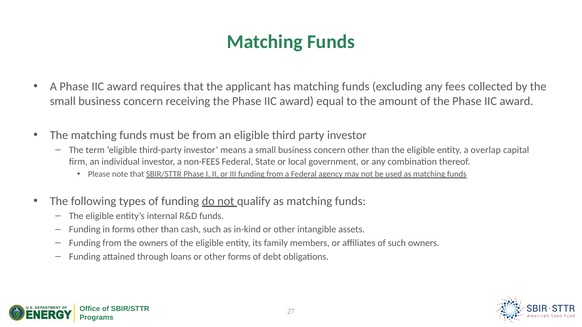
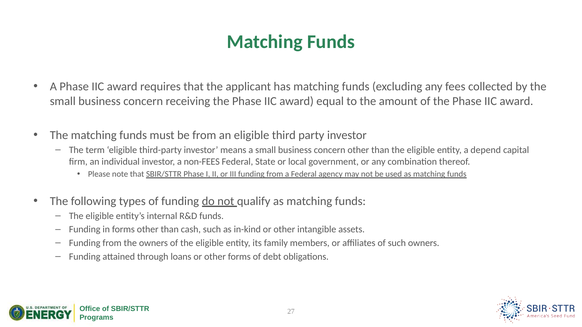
overlap: overlap -> depend (486, 150)
